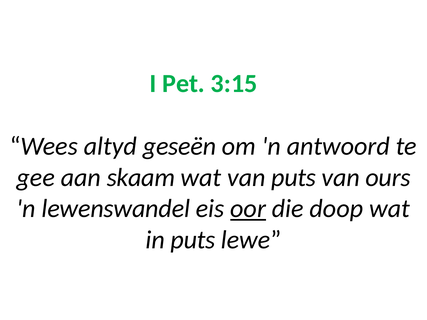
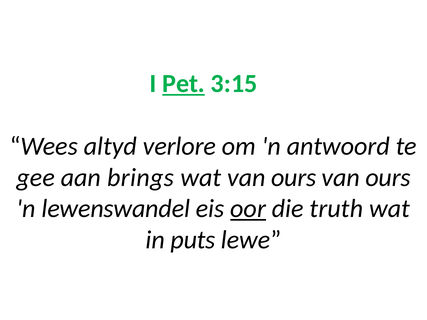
Pet underline: none -> present (184, 84)
geseën: geseën -> verlore (179, 146)
skaam: skaam -> brings (141, 178)
wat van puts: puts -> ours (294, 178)
doop: doop -> truth (336, 209)
